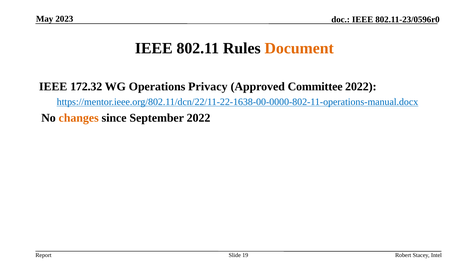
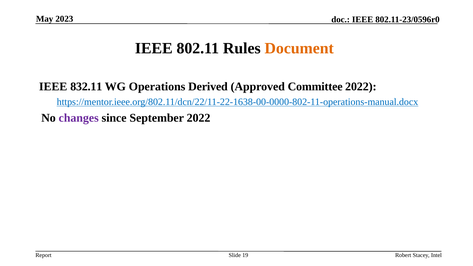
172.32: 172.32 -> 832.11 (86, 87)
Privacy: Privacy -> Derived (208, 87)
changes colour: orange -> purple (79, 118)
